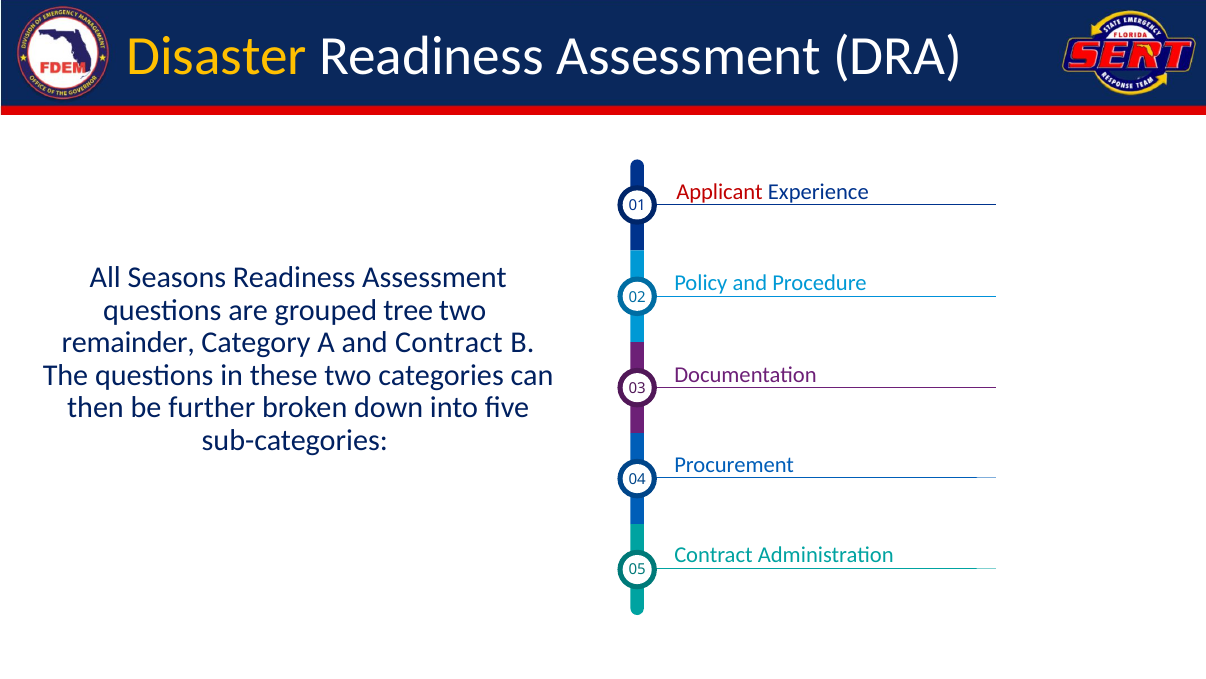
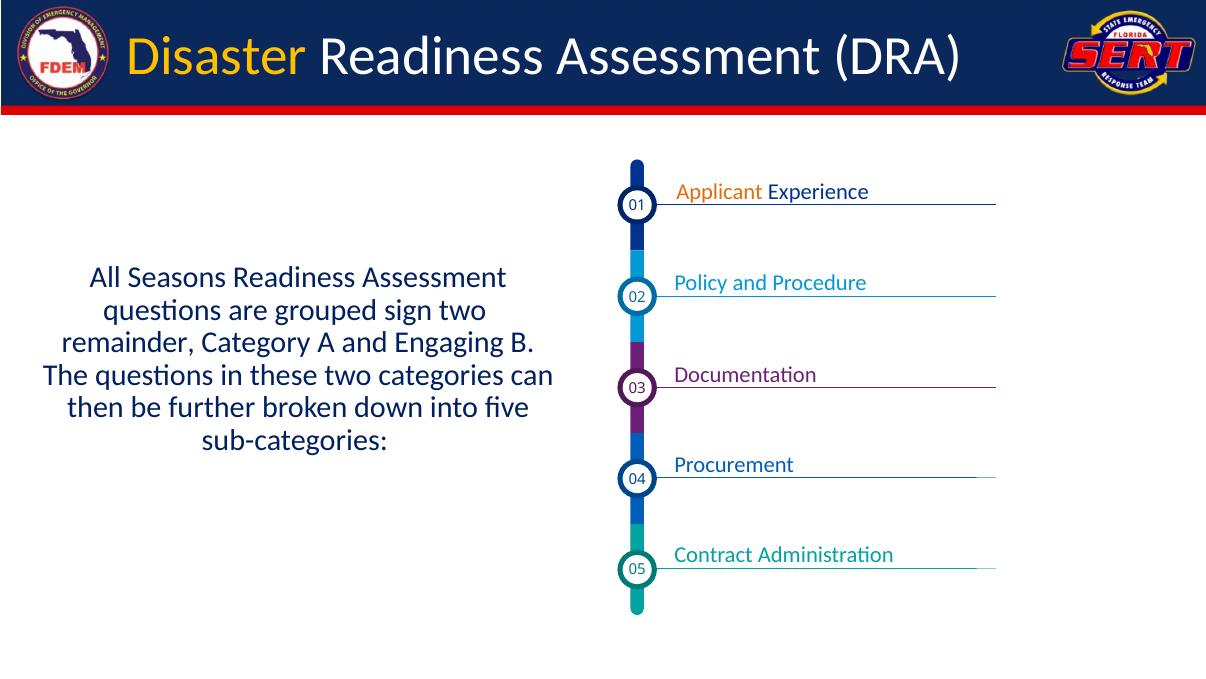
Applicant colour: red -> orange (720, 192)
tree: tree -> sign (408, 310)
and Contract: Contract -> Engaging (449, 342)
